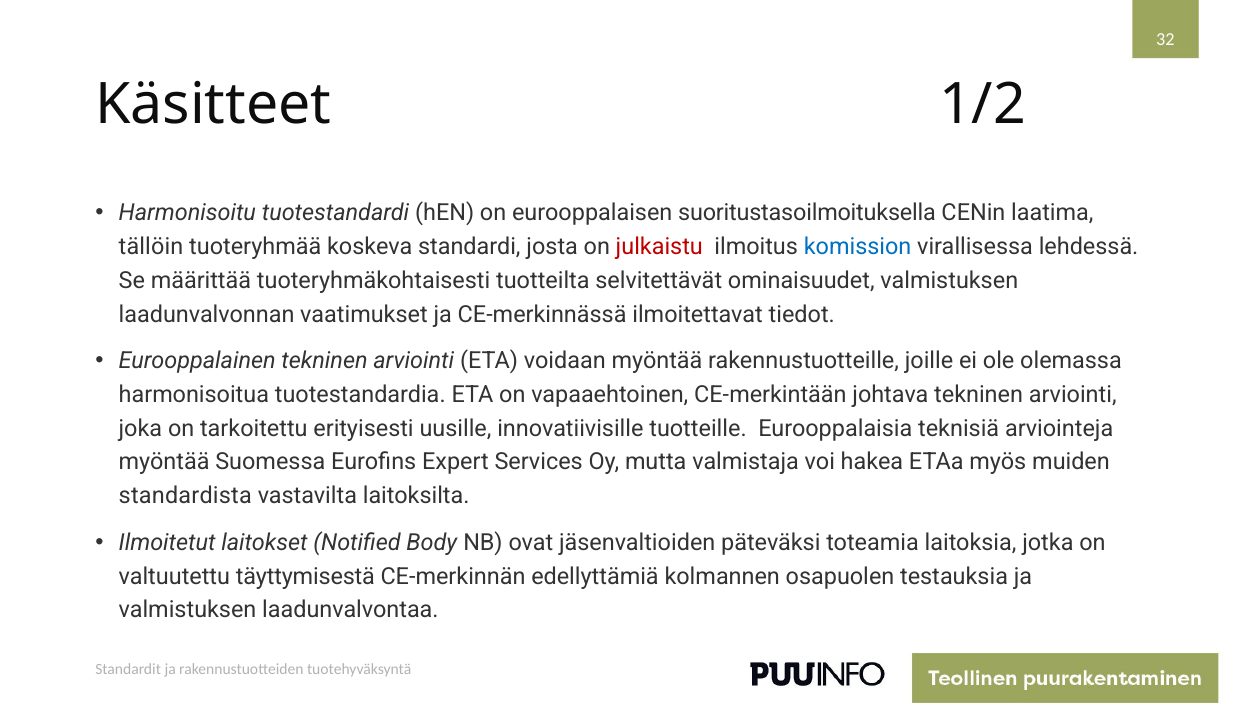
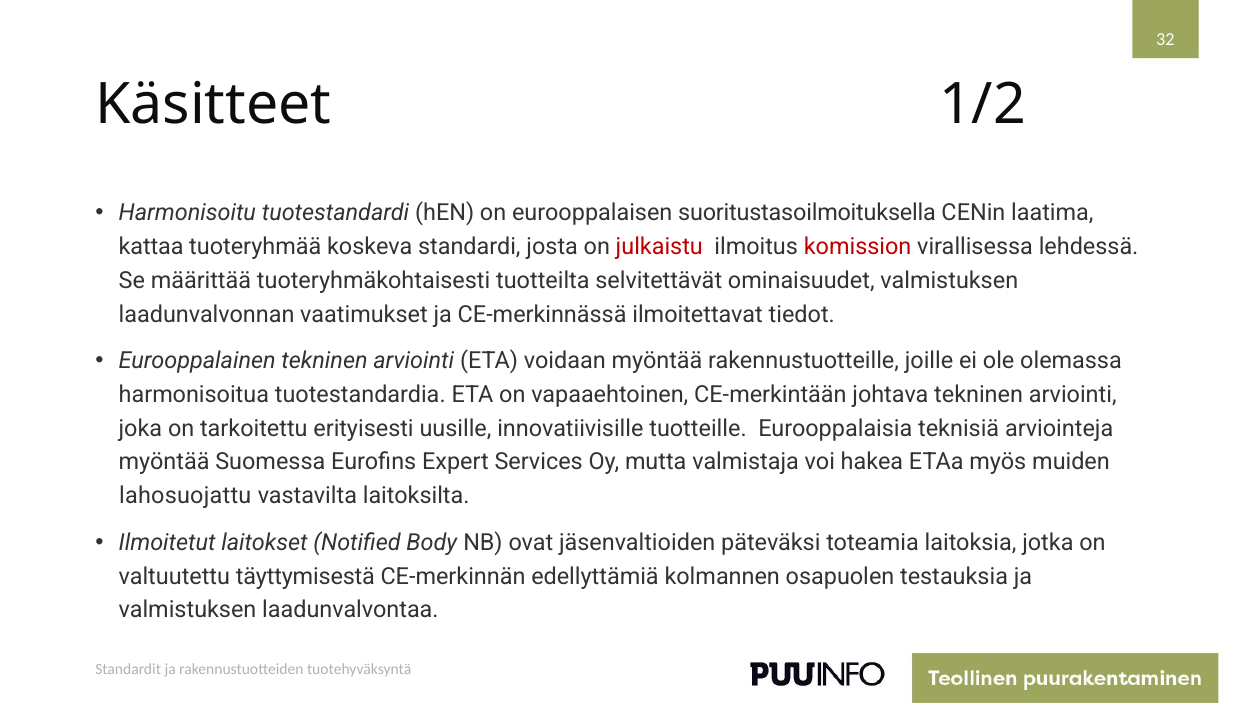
tällöin: tällöin -> kattaa (151, 247)
komission colour: blue -> red (858, 247)
standardista: standardista -> lahosuojattu (185, 496)
